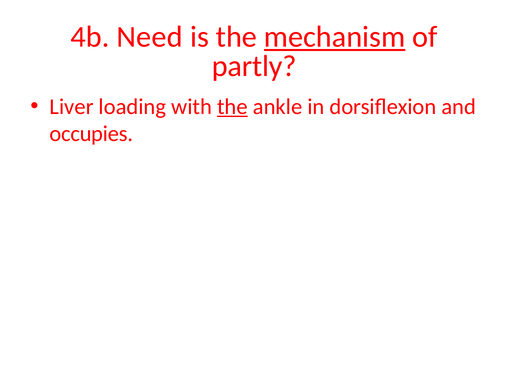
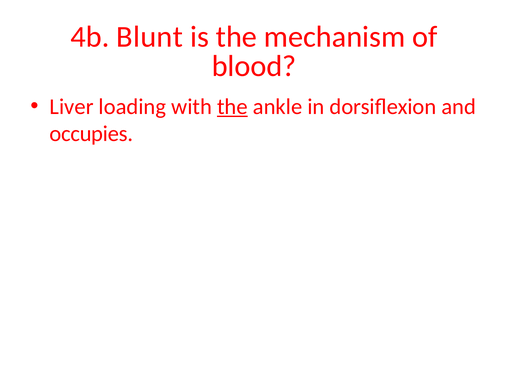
Need: Need -> Blunt (150, 37)
mechanism underline: present -> none (335, 37)
partly: partly -> blood (254, 66)
